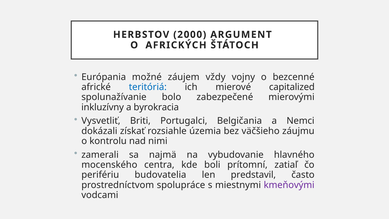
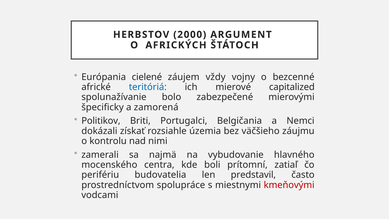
možné: možné -> cielené (147, 77)
inkluzívny: inkluzívny -> špecificky (103, 107)
byrokracia: byrokracia -> zamorená (156, 107)
Vysvetliť: Vysvetliť -> Politikov (101, 121)
kmeňovými colour: purple -> red (289, 185)
